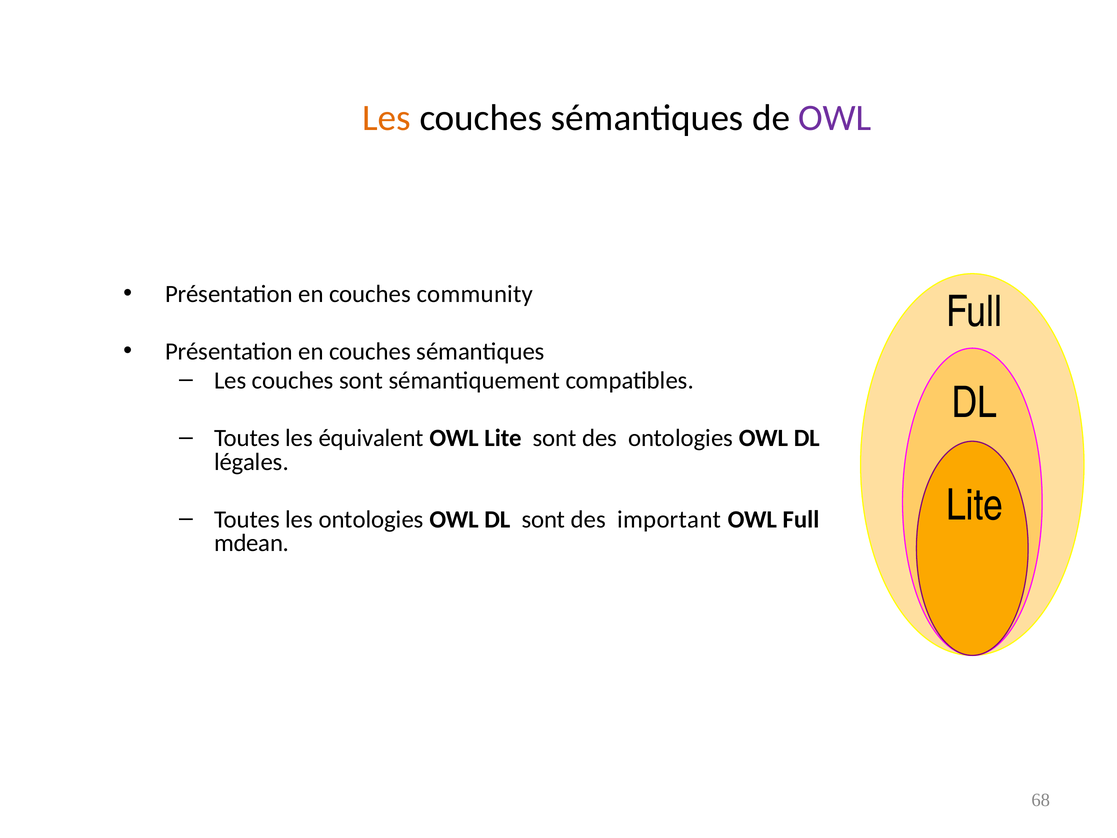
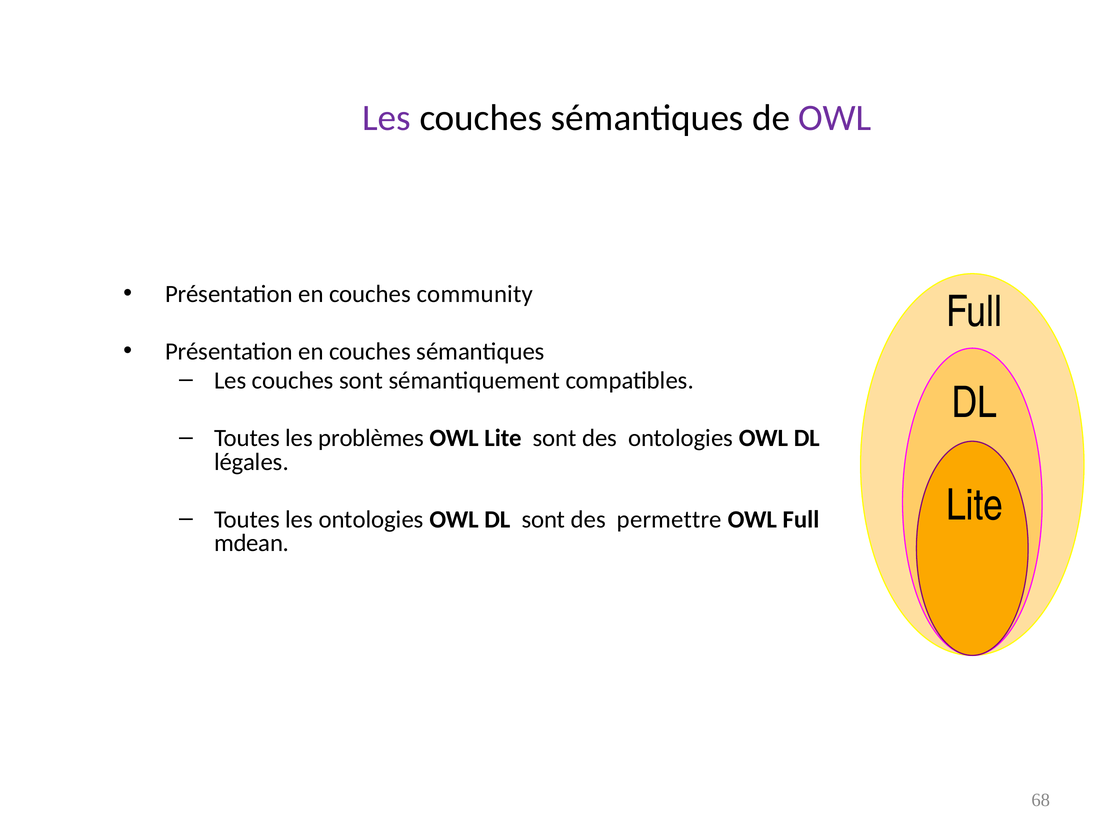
Les colour: orange -> purple (387, 118)
équivalent: équivalent -> problèmes (371, 438)
important: important -> permettre (669, 519)
